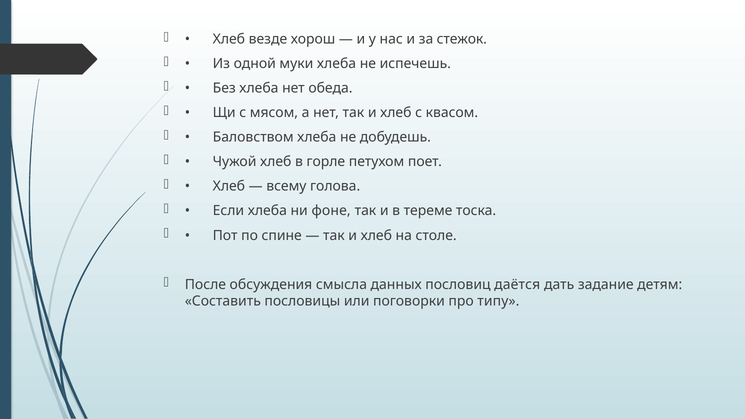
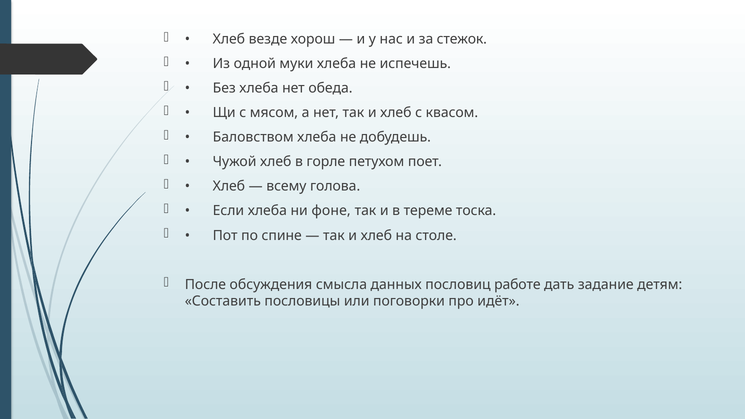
даётся: даётся -> работе (517, 284)
типу: типу -> идёт (498, 301)
